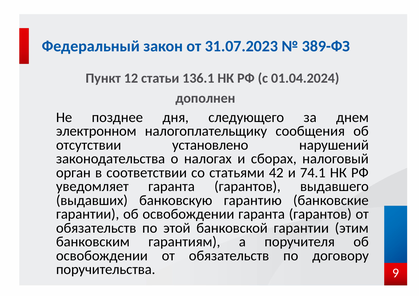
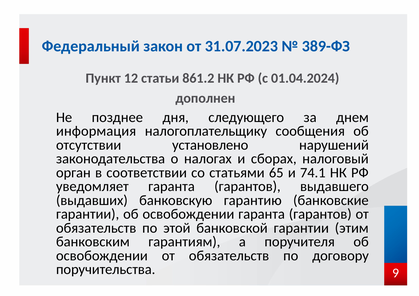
136.1: 136.1 -> 861.2 (198, 78)
электронном: электронном -> информация (96, 131)
42: 42 -> 65 (276, 173)
